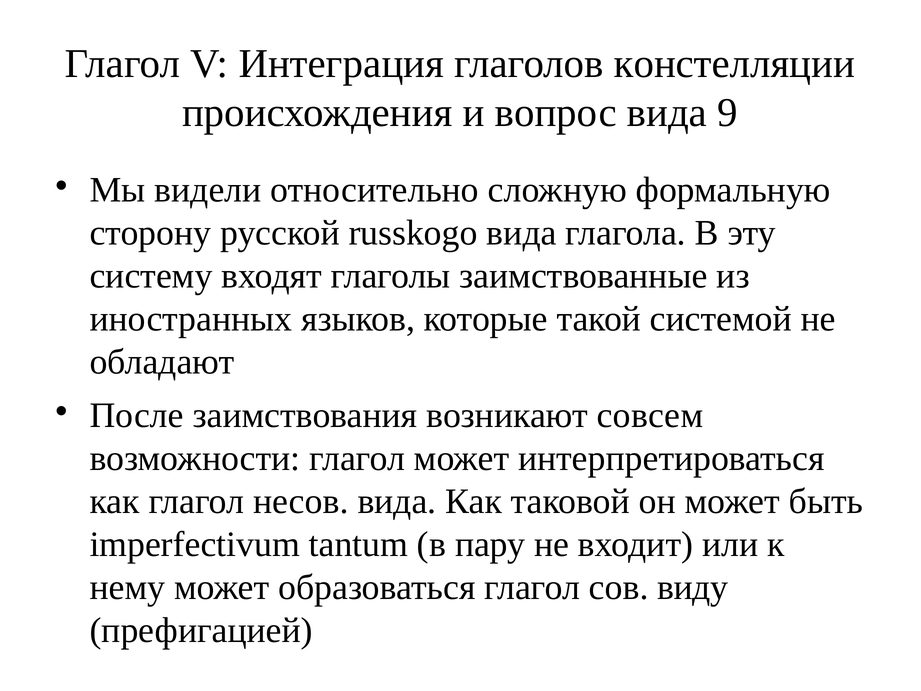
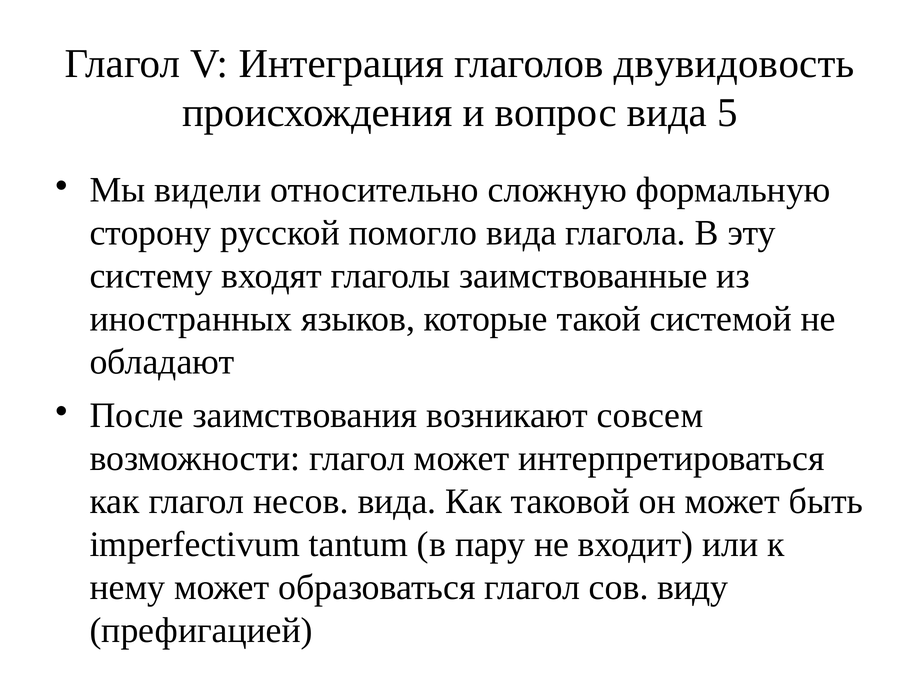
констелляции: констелляции -> двувидовость (734, 63)
9: 9 -> 5 (728, 113)
russkogo: russkogo -> помогло (413, 233)
